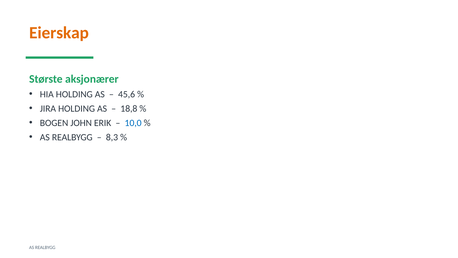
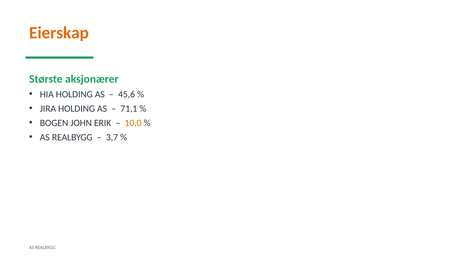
18,8: 18,8 -> 71,1 (129, 108)
10,0 colour: blue -> orange (133, 123)
8,3: 8,3 -> 3,7 (112, 137)
